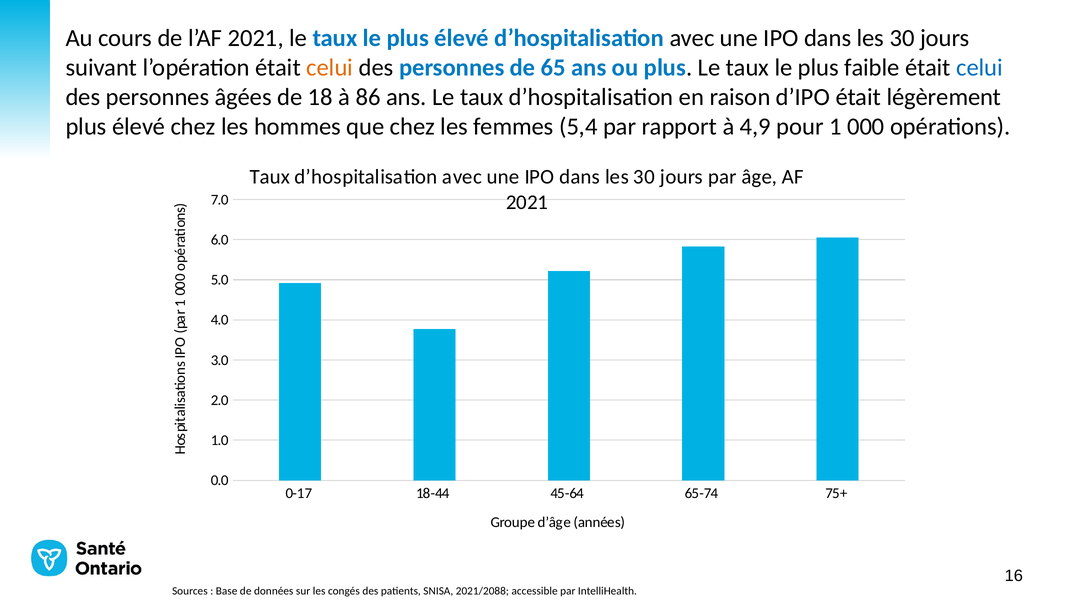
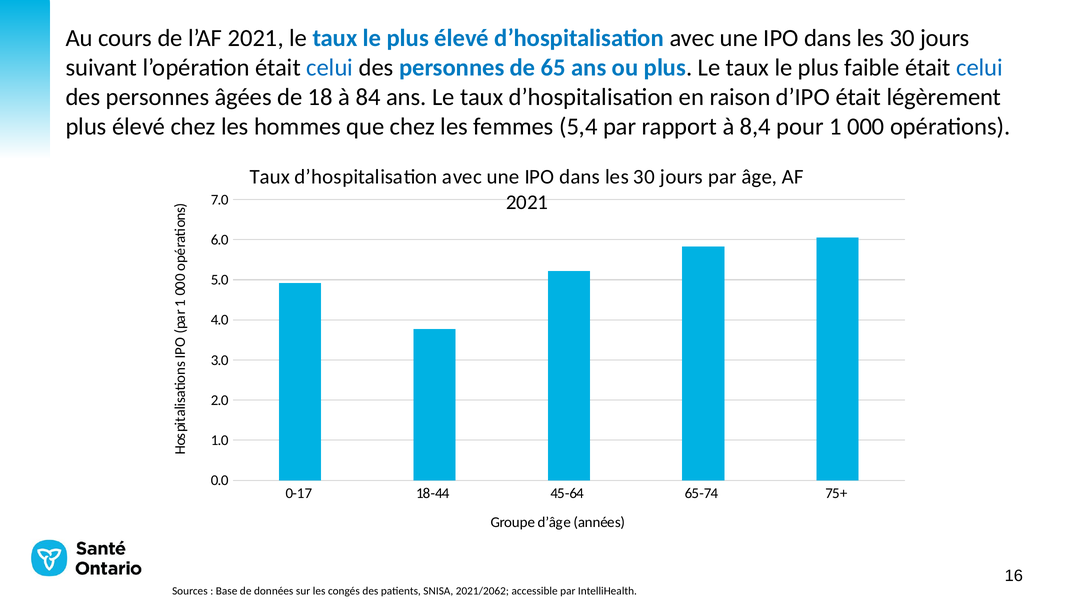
celui colour: orange -> blue (330, 68)
86: 86 -> 84 (368, 97)
4,9: 4,9 -> 8,4 (755, 127)
2021/2088: 2021/2088 -> 2021/2062 (482, 592)
